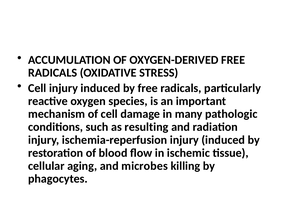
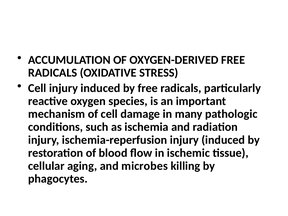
resulting: resulting -> ischemia (147, 127)
